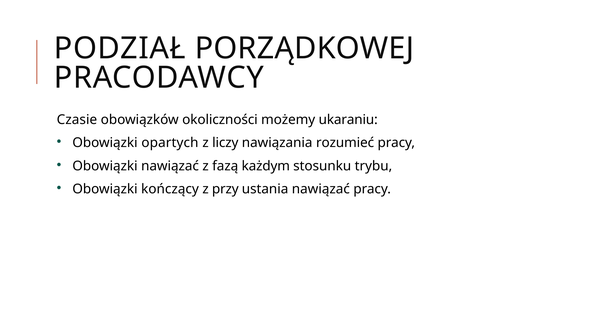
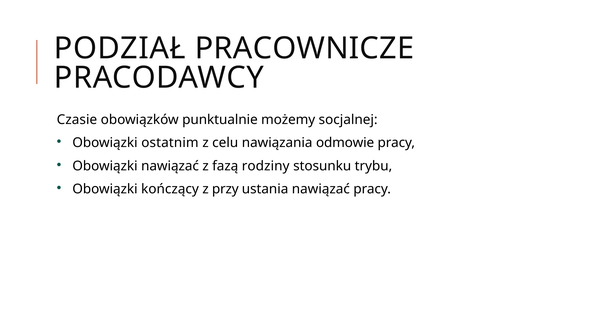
PORZĄDKOWEJ: PORZĄDKOWEJ -> PRACOWNICZE (304, 48)
okoliczności: okoliczności -> punktualnie (220, 120)
ukaraniu: ukaraniu -> socjalnej (348, 120)
opartych: opartych -> ostatnim (170, 143)
liczy: liczy -> celu (225, 143)
rozumieć: rozumieć -> odmowie (345, 143)
każdym: każdym -> rodziny (266, 166)
